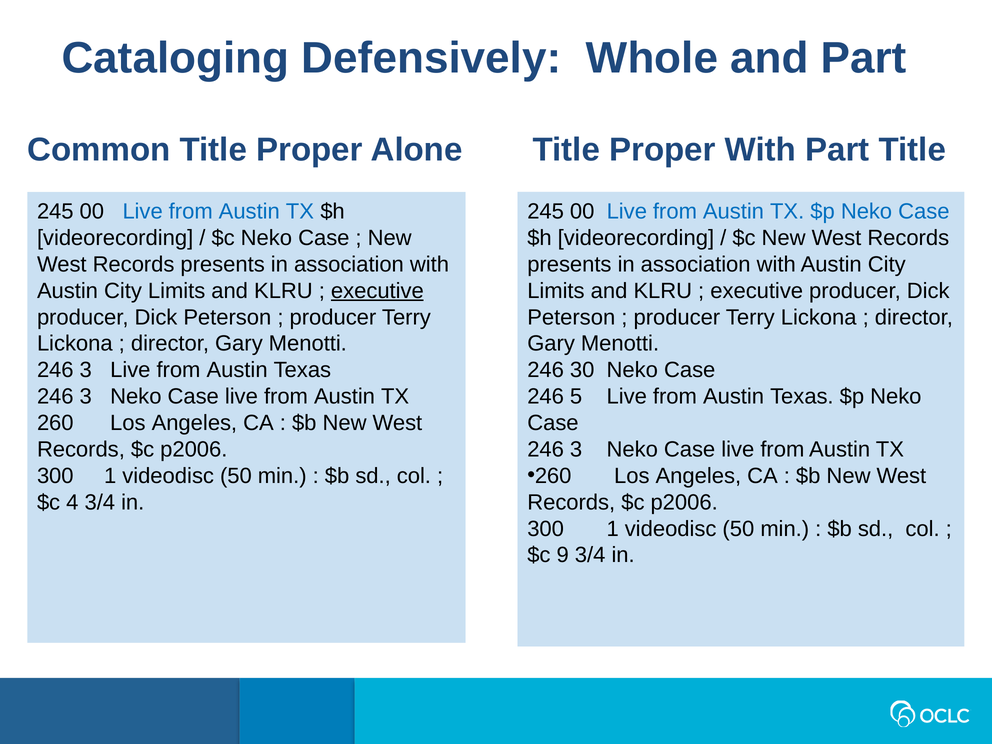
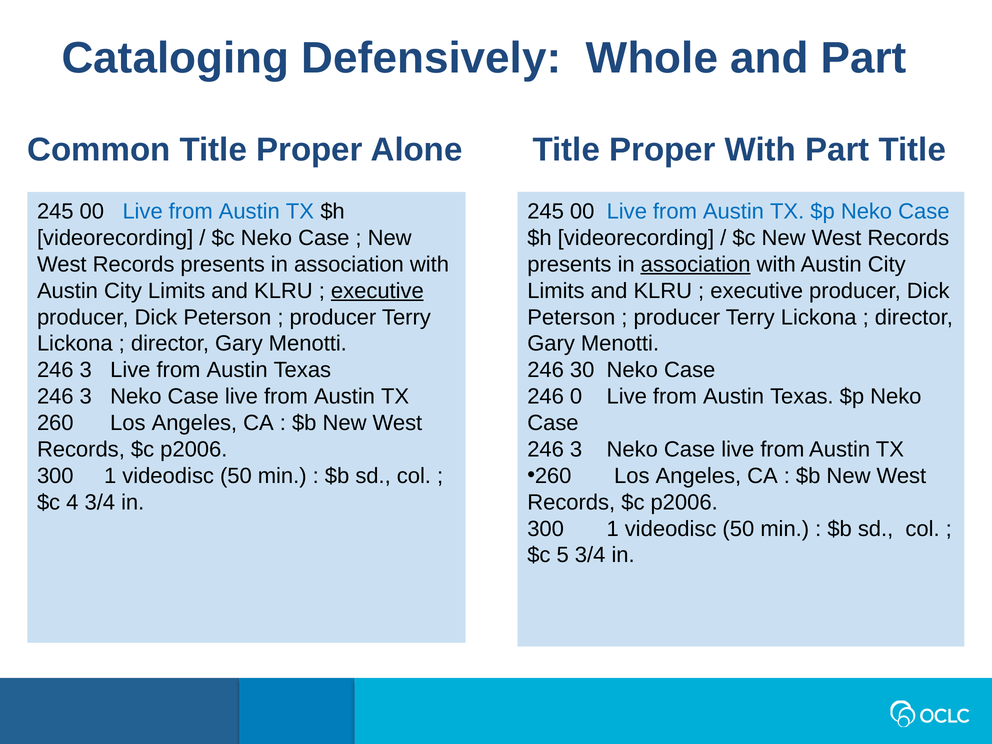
association underline: none -> present (696, 264)
5: 5 -> 0 (576, 397)
9: 9 -> 5 (563, 555)
